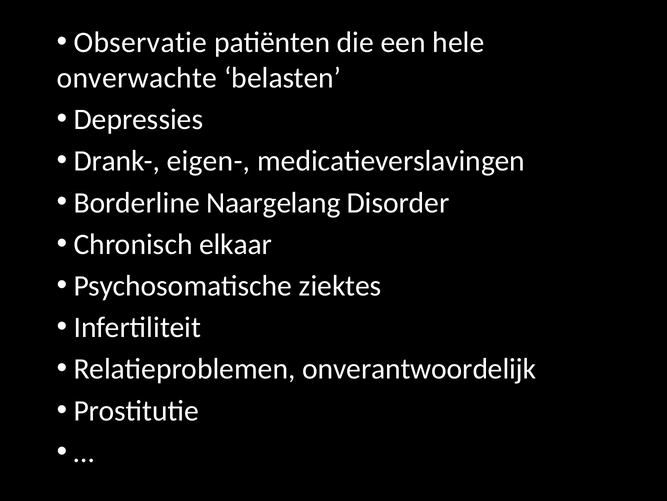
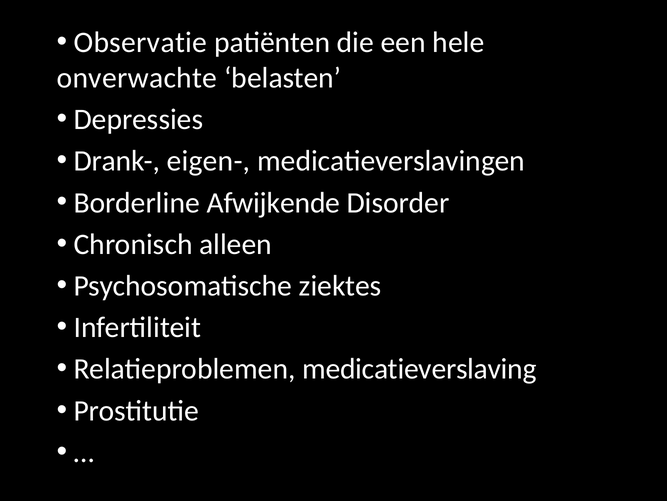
Naargelang: Naargelang -> Afwijkende (273, 202)
elkaar: elkaar -> alleen (236, 244)
onverantwoordelijk: onverantwoordelijk -> medicatieverslaving (419, 369)
